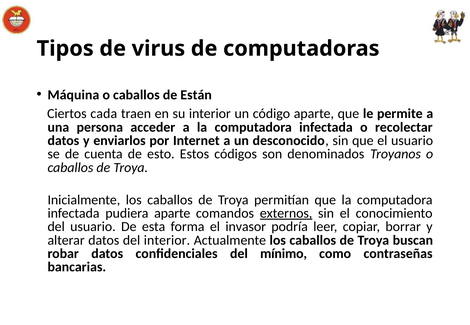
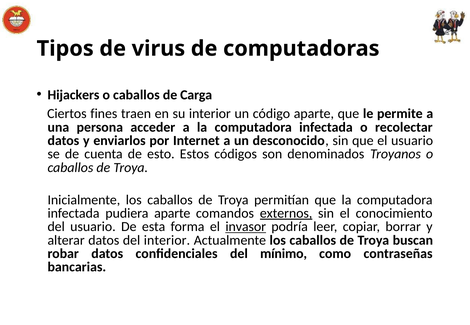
Máquina: Máquina -> Hijackers (73, 95)
Están: Están -> Carga (196, 95)
cada: cada -> fines (104, 114)
invasor underline: none -> present (246, 227)
